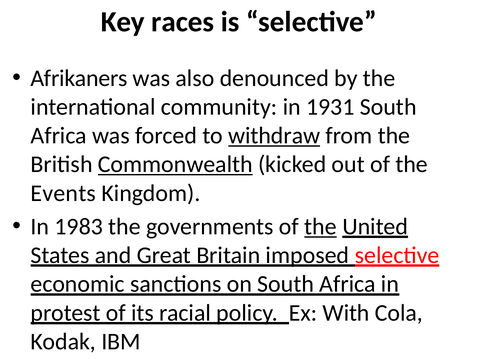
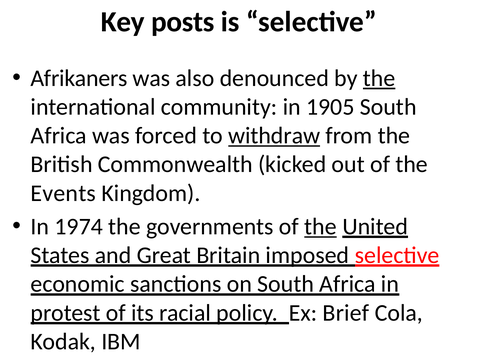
races: races -> posts (183, 22)
the underline: none -> present (379, 78)
1931: 1931 -> 1905 (330, 107)
Commonwealth underline: present -> none (175, 164)
1983: 1983 -> 1974 (79, 226)
With: With -> Brief (346, 312)
